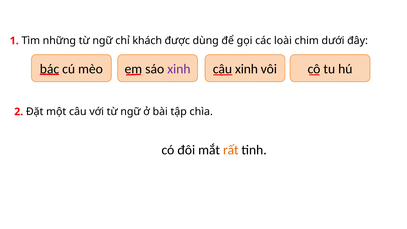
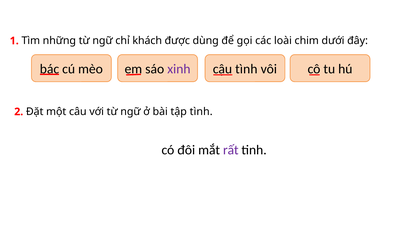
xinh: xinh -> tình (246, 69)
tập chìa: chìa -> tình (201, 112)
rất colour: orange -> purple (231, 150)
